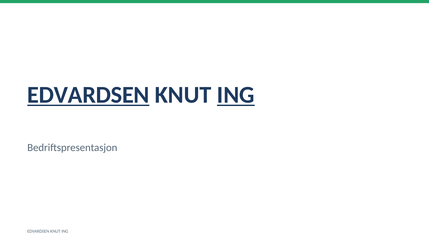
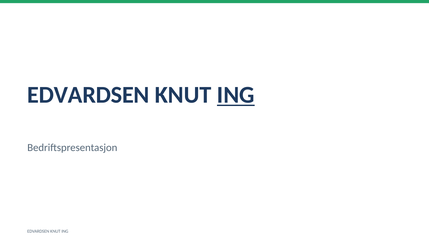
EDVARDSEN underline: present -> none (88, 95)
